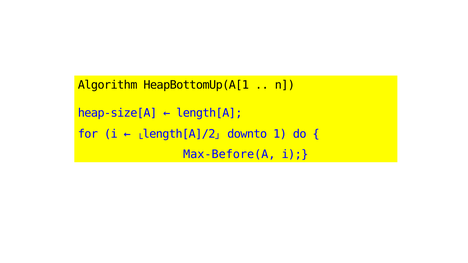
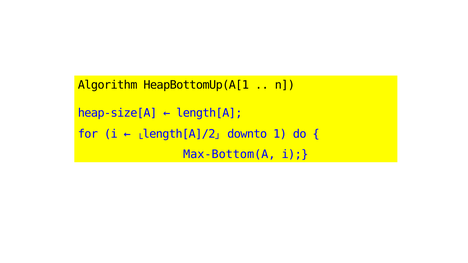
Max-Before(A: Max-Before(A -> Max-Bottom(A (229, 154)
